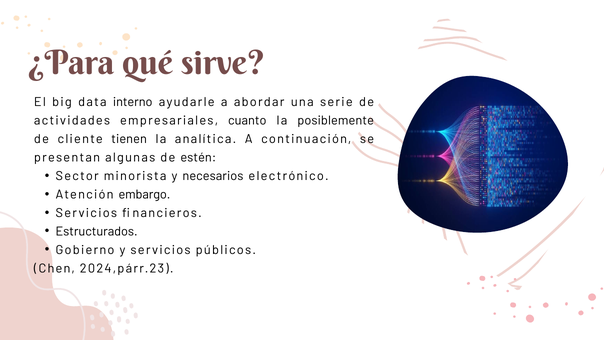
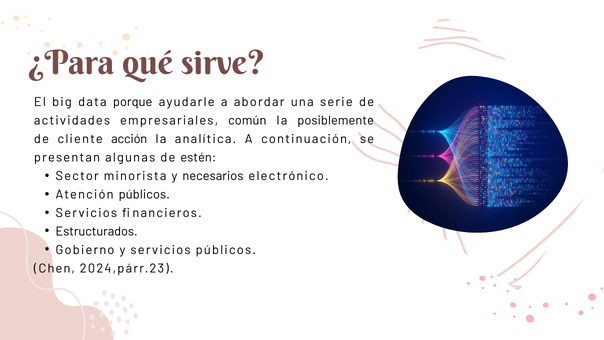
interno: interno -> porque (133, 102)
cuanto: cuanto -> común (247, 121)
tienen: tienen -> acción (129, 139)
Atención embargo: embargo -> públicos (144, 194)
